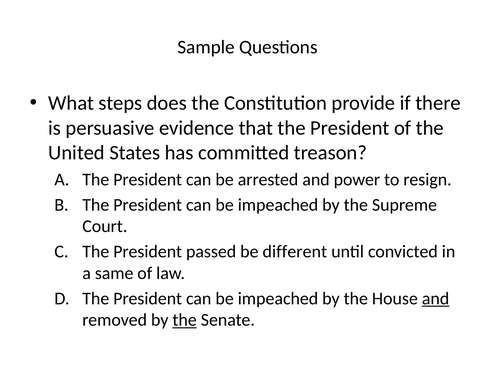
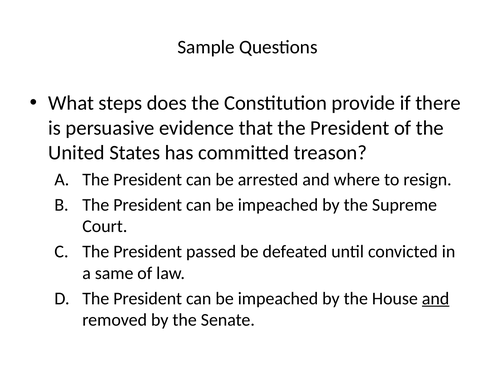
power: power -> where (357, 179)
different: different -> defeated (295, 251)
the underline: present -> none (185, 319)
